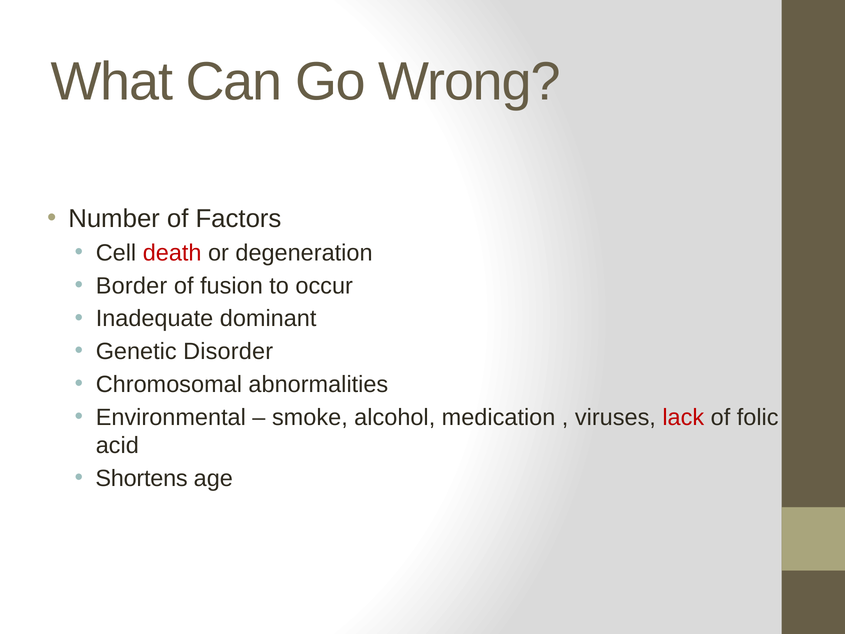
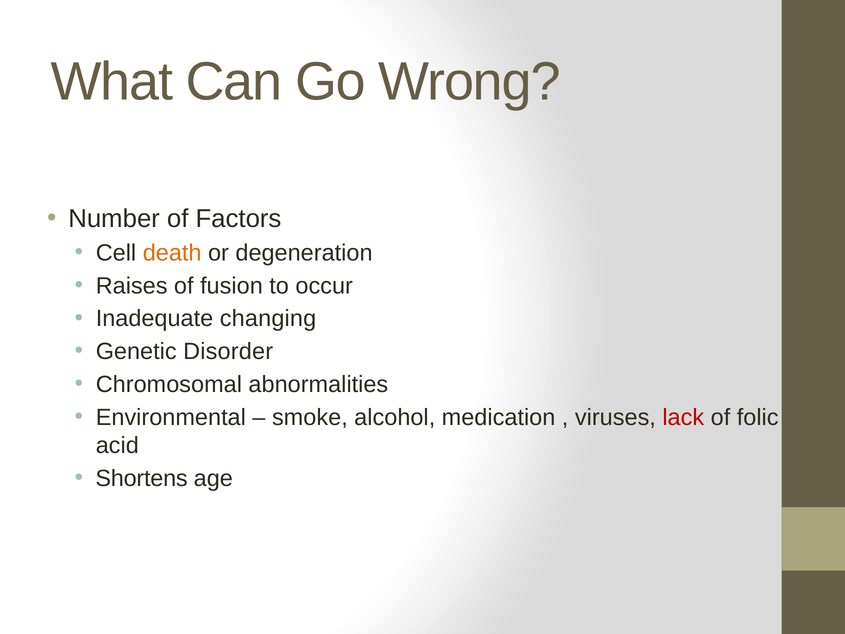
death colour: red -> orange (172, 253)
Border: Border -> Raises (132, 286)
dominant: dominant -> changing (268, 319)
